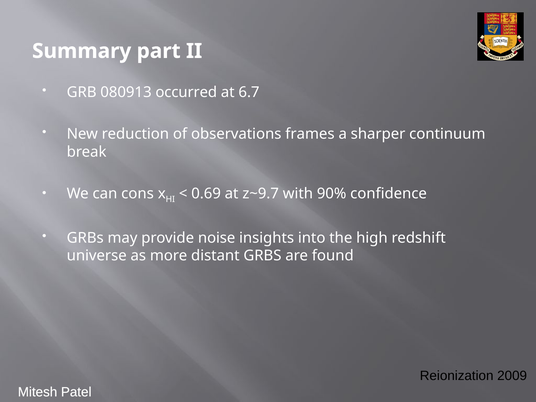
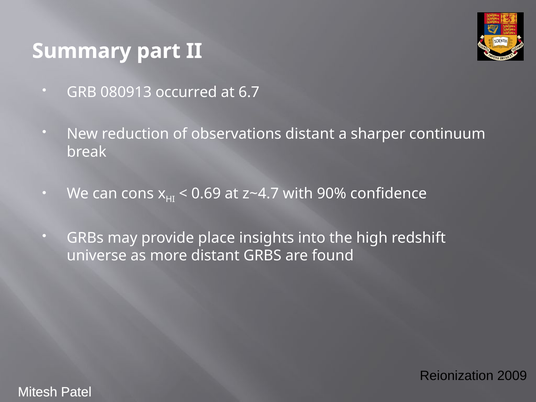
observations frames: frames -> distant (310, 134)
z~9.7: z~9.7 -> z~4.7 (261, 194)
noise: noise -> place (217, 238)
